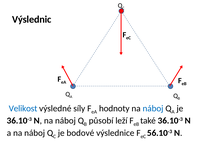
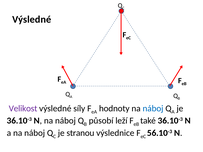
Výslednic: Výslednic -> Výsledné (32, 19)
Velikost colour: blue -> purple (23, 109)
bodové: bodové -> stranou (80, 133)
